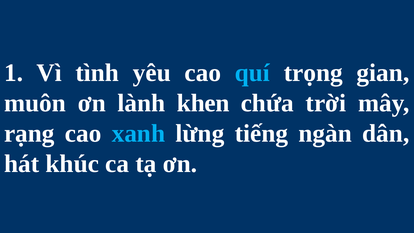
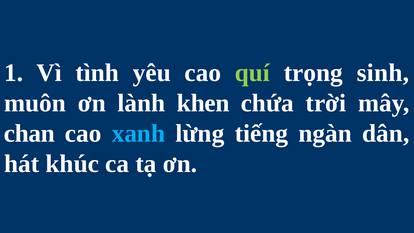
quí colour: light blue -> light green (252, 73)
gian: gian -> sinh (383, 73)
rạng: rạng -> chan (29, 133)
